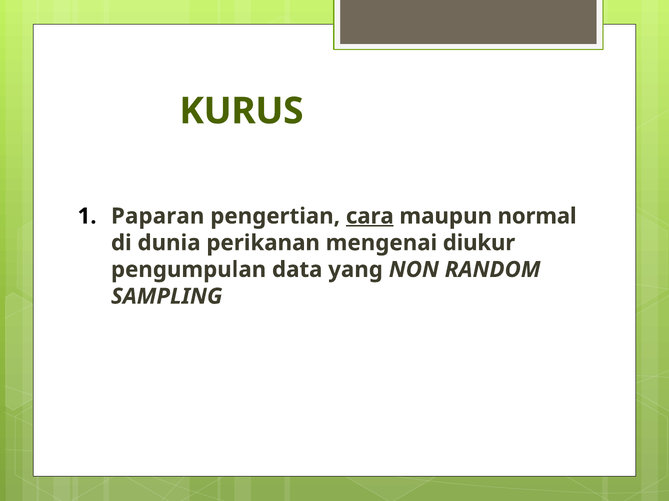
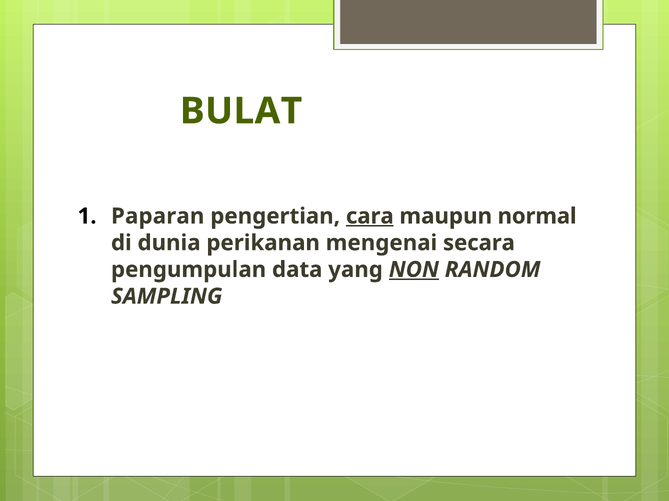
KURUS: KURUS -> BULAT (241, 111)
diukur: diukur -> secara (479, 243)
NON underline: none -> present (414, 270)
